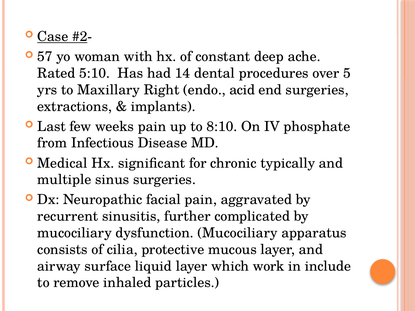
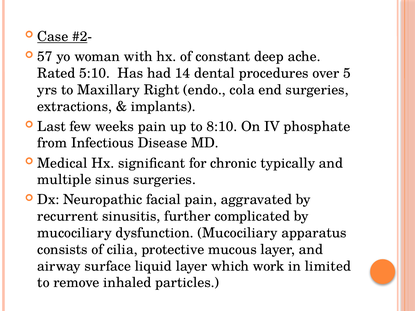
acid: acid -> cola (242, 90)
include: include -> limited (328, 266)
